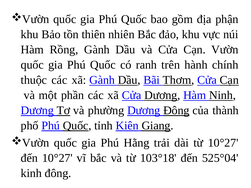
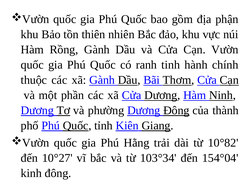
trên: trên -> tinh (171, 65)
từ 10°27: 10°27 -> 10°82 (223, 143)
103°18: 103°18 -> 103°34 (158, 158)
525°04: 525°04 -> 154°04 (220, 158)
